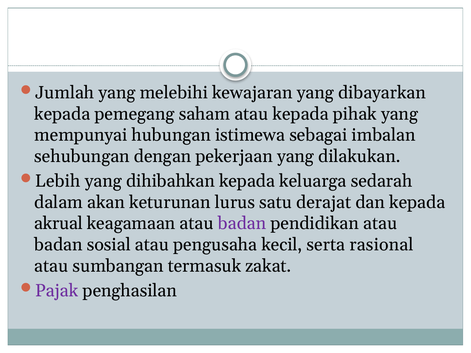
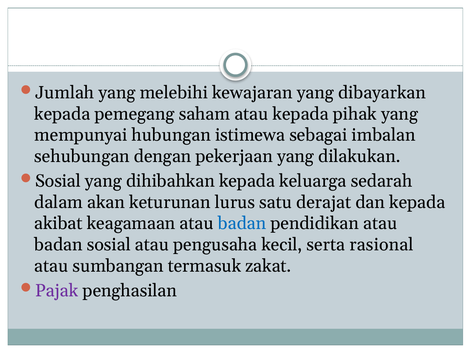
Lebih: Lebih -> Sosial (58, 181)
akrual: akrual -> akibat (58, 224)
badan colour: purple -> blue (242, 224)
